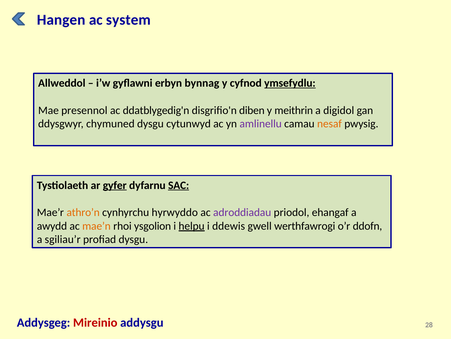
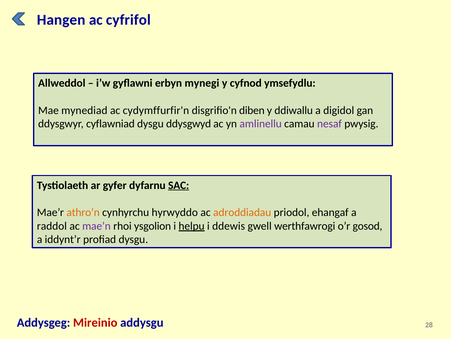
system: system -> cyfrifol (128, 20)
bynnag: bynnag -> mynegi (202, 83)
ymsefydlu underline: present -> none (290, 83)
presennol: presennol -> mynediad (84, 110)
ddatblygedig'n: ddatblygedig'n -> cydymffurfir'n (156, 110)
meithrin: meithrin -> ddiwallu (294, 110)
chymuned: chymuned -> cyflawniad (110, 124)
cytunwyd: cytunwyd -> ddysgwyd (189, 124)
nesaf colour: orange -> purple (329, 124)
gyfer underline: present -> none (115, 185)
adroddiadau colour: purple -> orange (242, 212)
awydd: awydd -> raddol (52, 225)
mae’n colour: orange -> purple (96, 225)
ddofn: ddofn -> gosod (368, 225)
sgiliau’r: sgiliau’r -> iddynt’r (63, 239)
